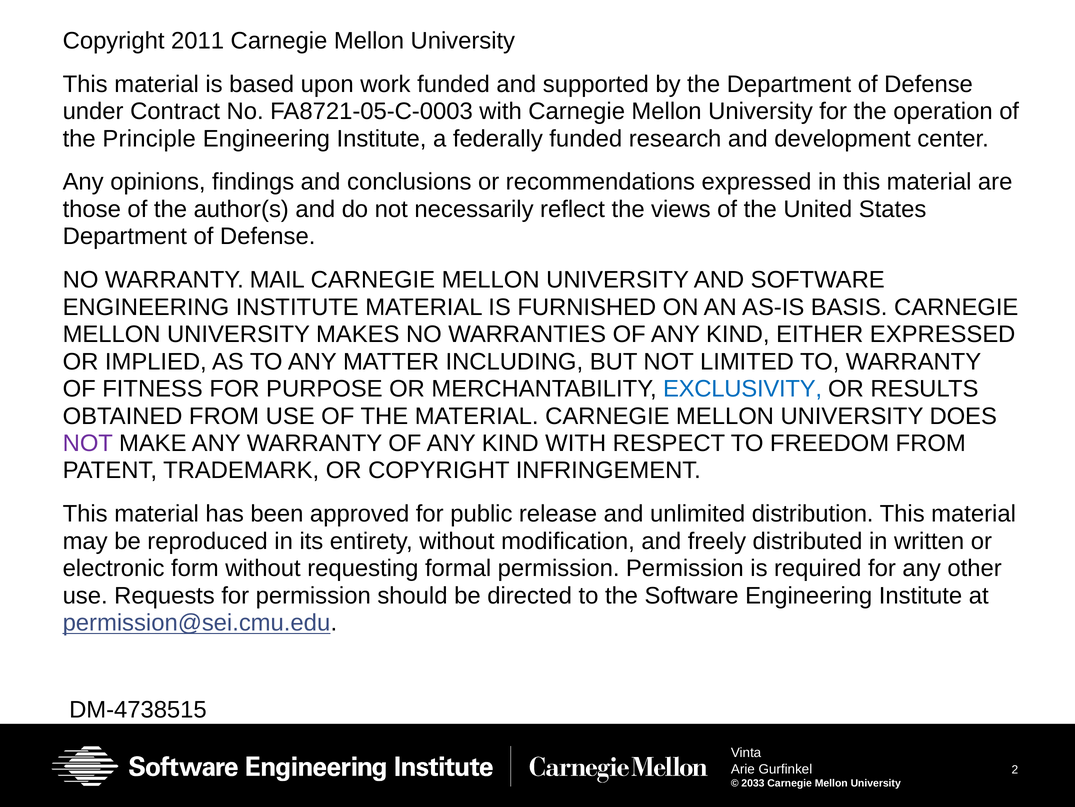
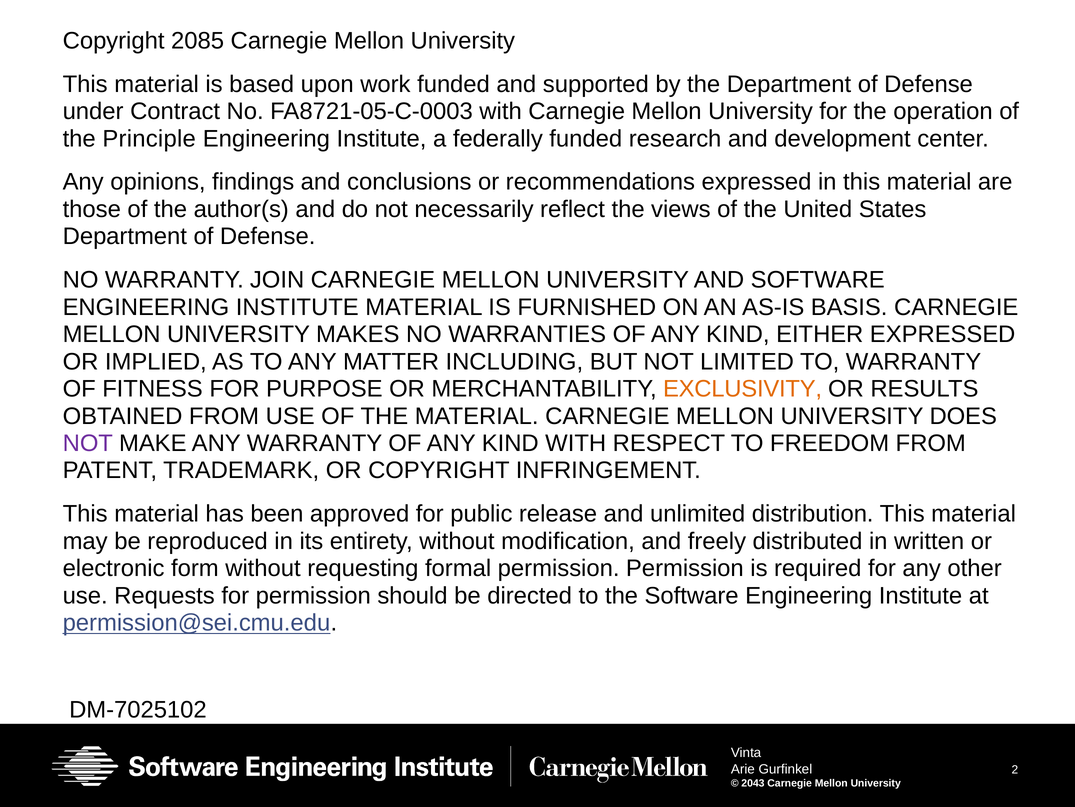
2011: 2011 -> 2085 (198, 41)
MAIL: MAIL -> JOIN (277, 280)
EXCLUSIVITY colour: blue -> orange (743, 389)
DM-4738515: DM-4738515 -> DM-7025102 (138, 709)
2033: 2033 -> 2043 (753, 783)
